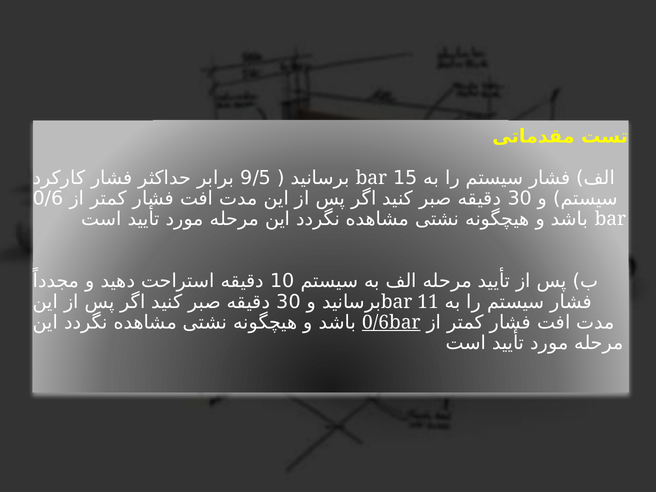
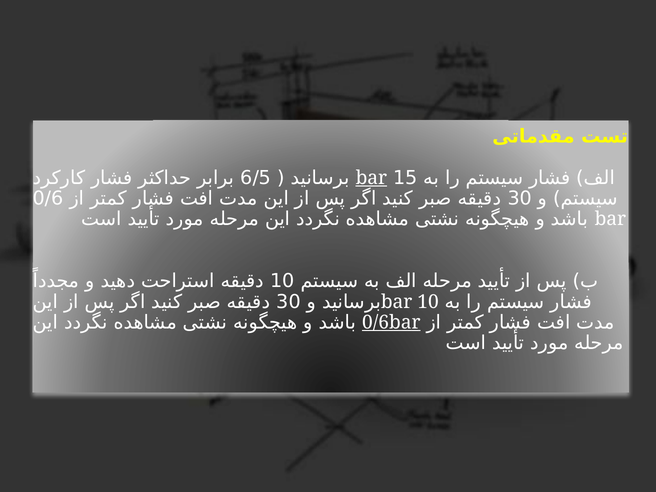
9/5: 9/5 -> 6/5 (256, 178)
bar underline: none -> present (371, 178)
bar 11: 11 -> 10 (428, 302)
